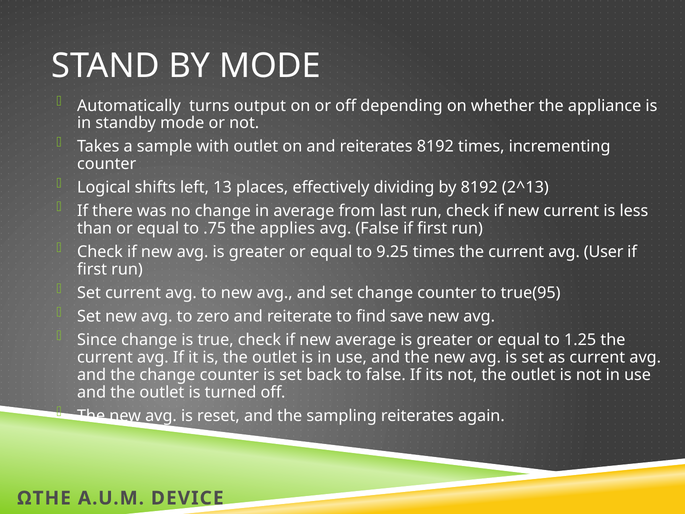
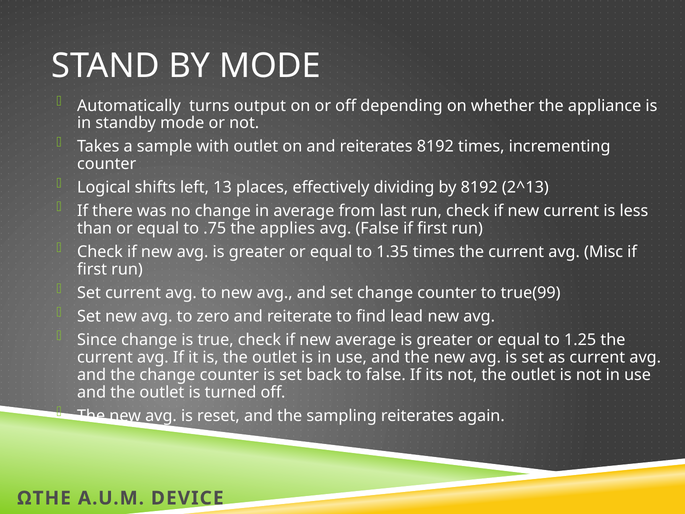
9.25: 9.25 -> 1.35 (392, 252)
User: User -> Misc (604, 252)
true(95: true(95 -> true(99 (531, 293)
save: save -> lead (407, 316)
